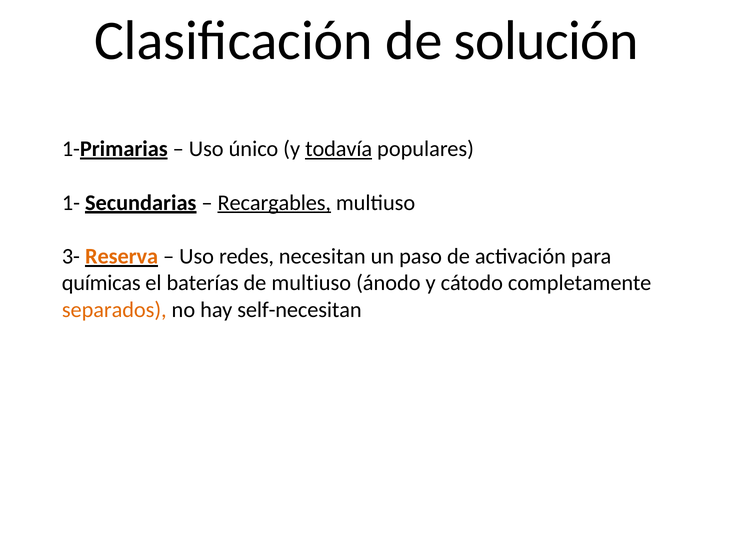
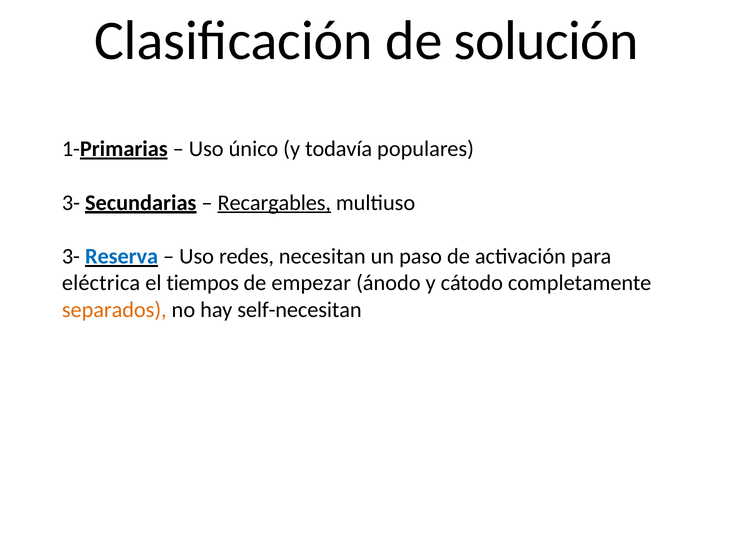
todavía underline: present -> none (339, 149)
1-: 1- -> 3- (71, 203)
Reserva colour: orange -> blue (122, 256)
químicas: químicas -> eléctrica (101, 283)
baterías: baterías -> tiempos (203, 283)
de multiuso: multiuso -> empezar (311, 283)
